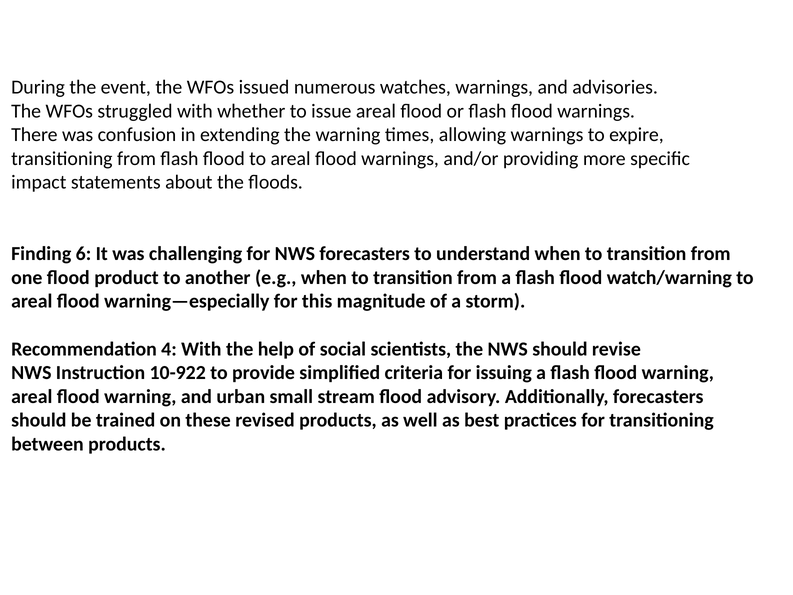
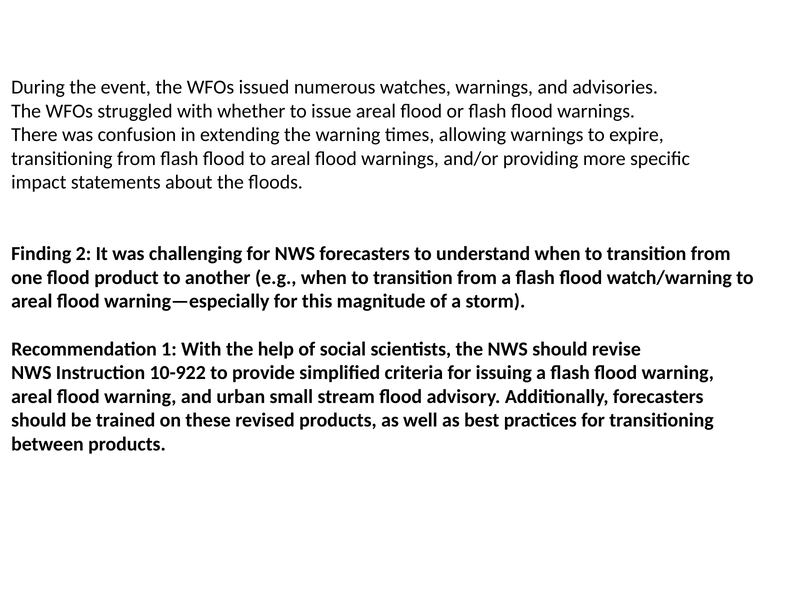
6: 6 -> 2 (83, 254)
4: 4 -> 1 (169, 349)
